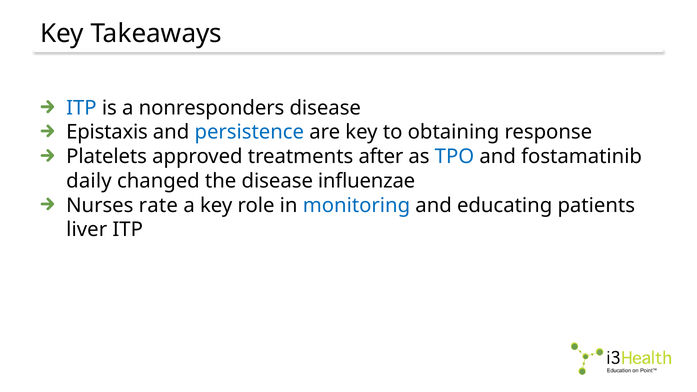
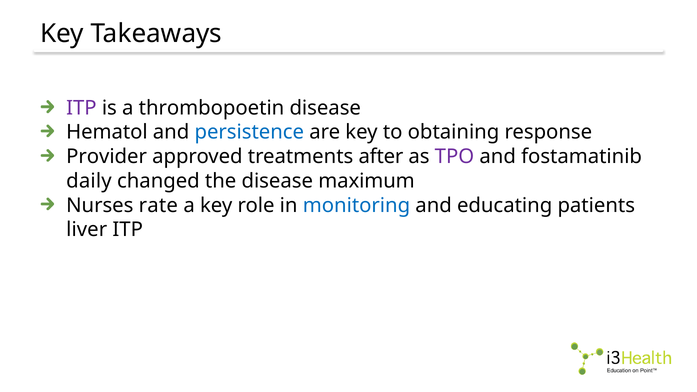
ITP colour: blue -> purple (81, 108)
nonresponders: nonresponders -> thrombopoetin (212, 108)
Epistaxis: Epistaxis -> Hematol (107, 132)
Platelets: Platelets -> Provider (107, 157)
TPO colour: blue -> purple (454, 157)
influenzae: influenzae -> maximum (367, 181)
